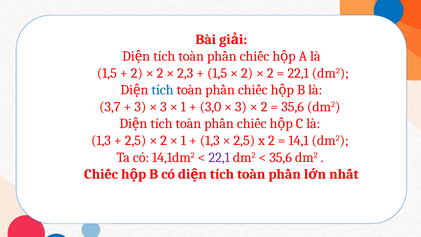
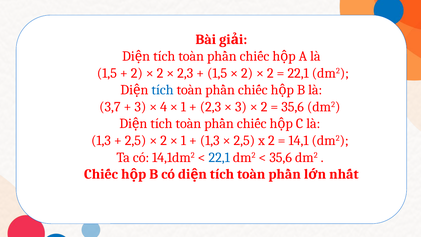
3: 3 -> 4 (164, 107)
3,0: 3,0 -> 2,3 (210, 107)
22,1 colour: purple -> blue (219, 157)
